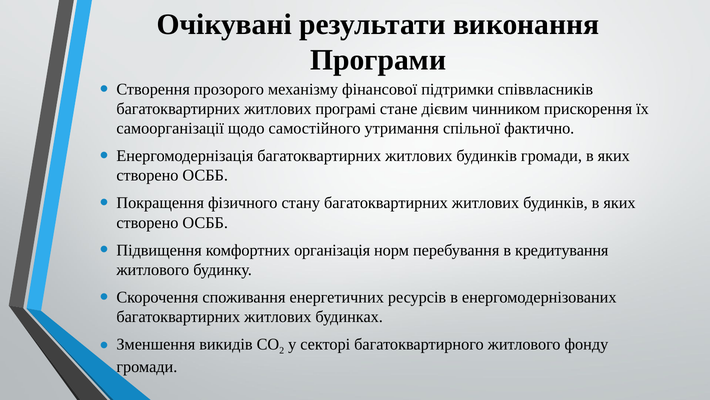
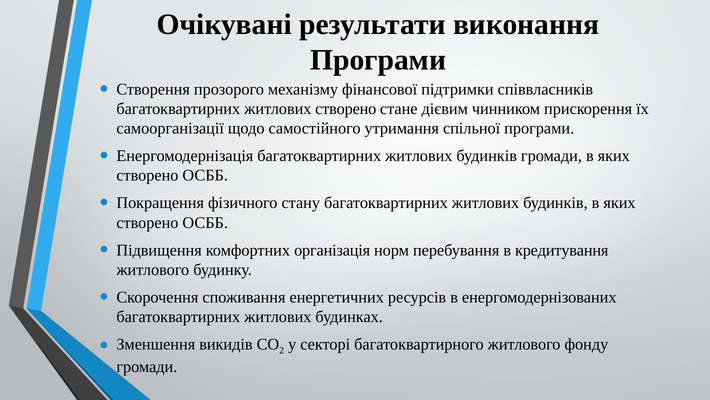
житлових програмі: програмі -> створено (346, 109)
спільної фактично: фактично -> програми (539, 128)
